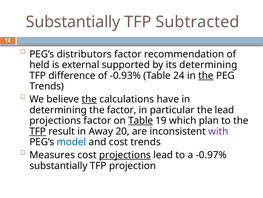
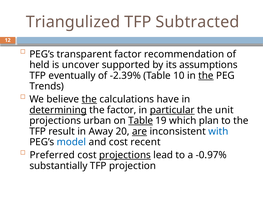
Substantially: Substantially -> Triangulized (73, 22)
distributors: distributors -> transparent (84, 54)
external: external -> uncover (81, 65)
its determining: determining -> assumptions (208, 65)
difference: difference -> eventually (72, 75)
-0.93%: -0.93% -> -2.39% (125, 75)
24: 24 -> 10 (179, 75)
determining underline: none -> present (58, 110)
particular underline: none -> present (172, 110)
the lead: lead -> unit (224, 110)
projections factor: factor -> urban (97, 120)
TFP underline: present -> none (38, 131)
are underline: none -> present (140, 131)
with colour: purple -> blue (218, 131)
cost trends: trends -> recent (146, 142)
Measures: Measures -> Preferred (52, 155)
